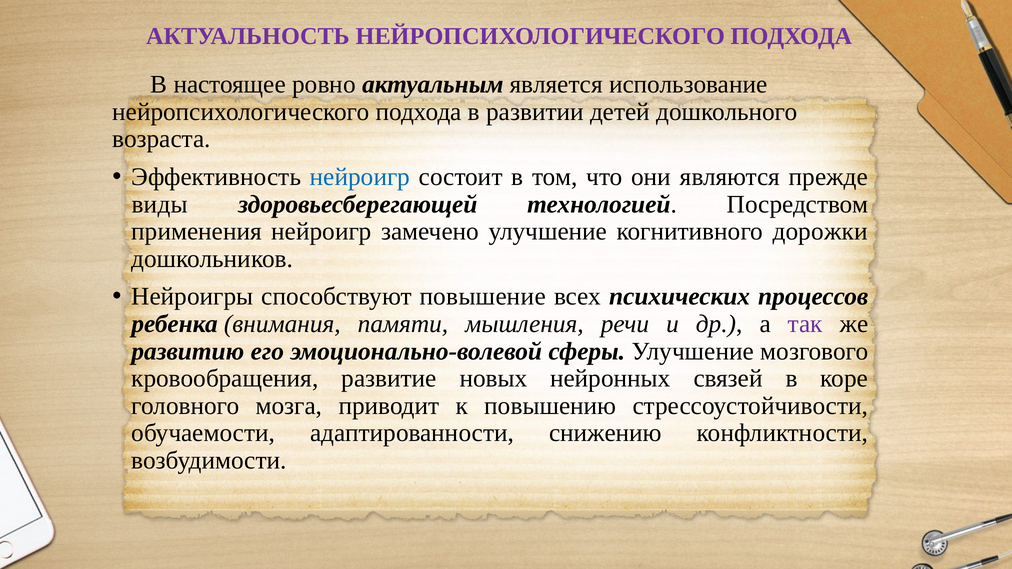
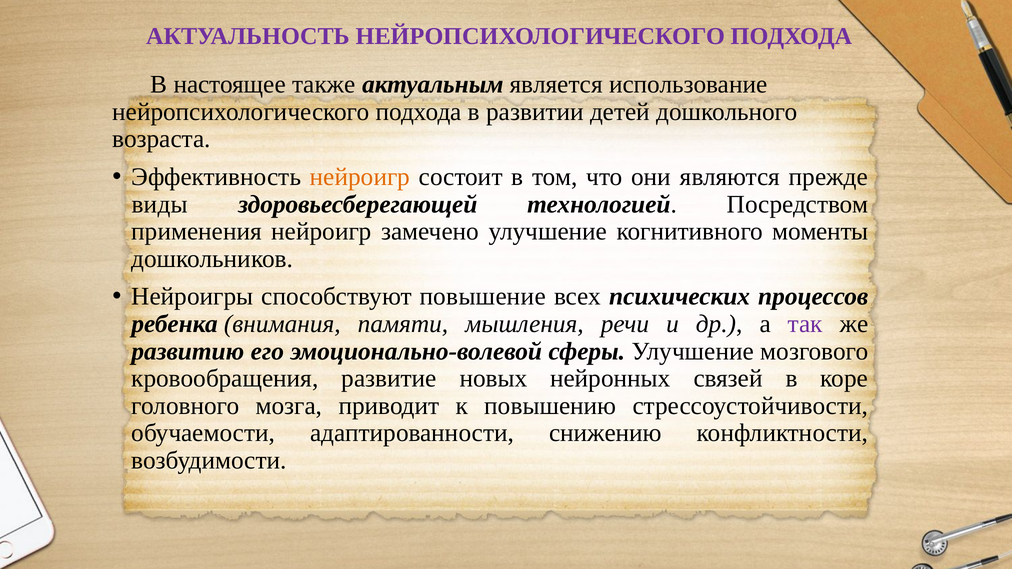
ровно: ровно -> также (324, 84)
нейроигр colour: blue -> orange (360, 177)
дорожки: дорожки -> моменты (820, 232)
